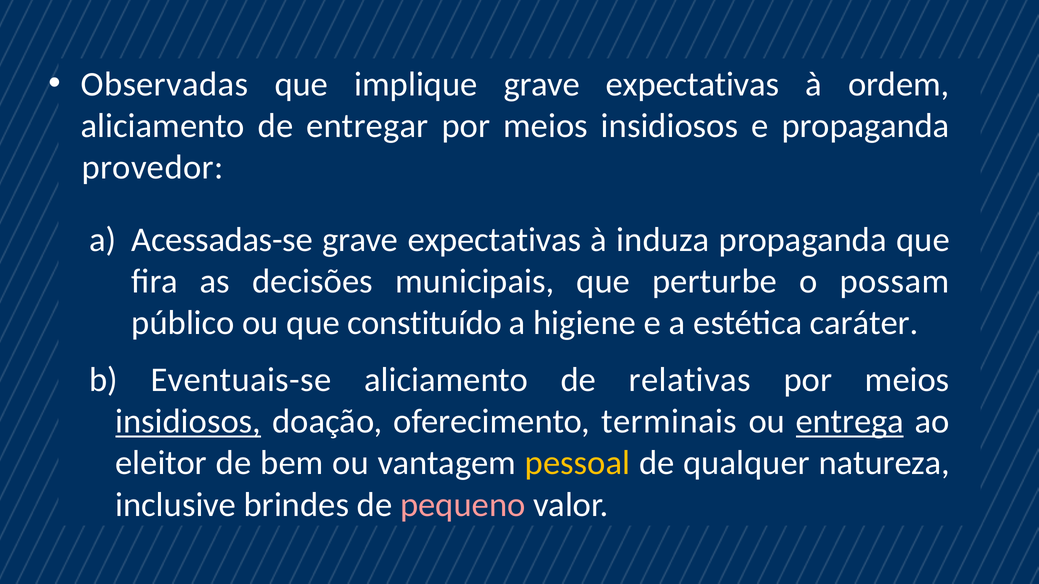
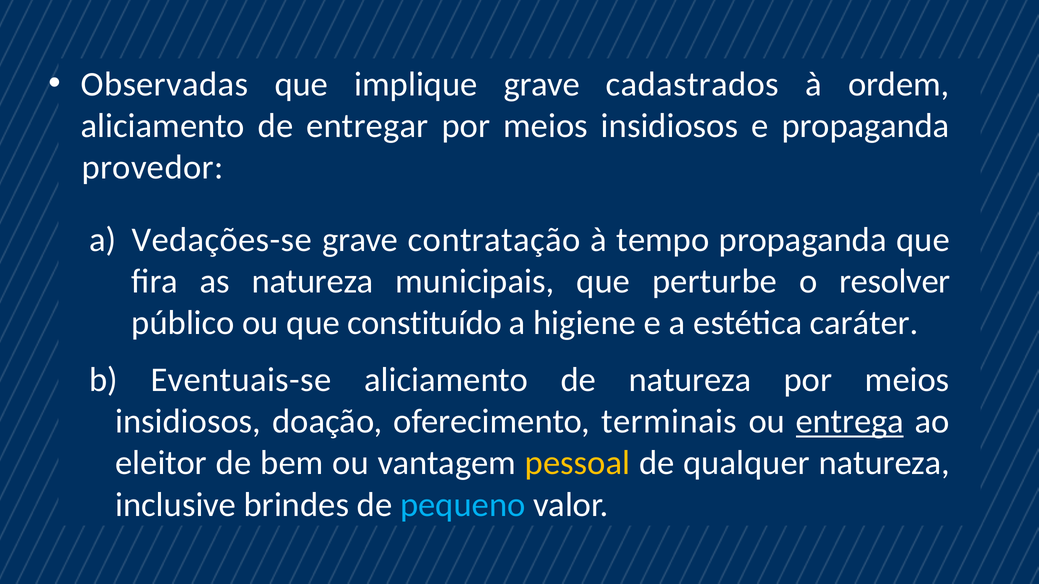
implique grave expectativas: expectativas -> cadastrados (692, 84)
Acessadas-se: Acessadas-se -> Vedações-se (222, 240)
expectativas: expectativas -> contratação (494, 240)
induza: induza -> tempo (663, 240)
as decisões: decisões -> natureza (313, 282)
possam: possam -> resolver (895, 282)
de relativas: relativas -> natureza (690, 380)
insidiosos underline: present -> none (188, 422)
pequeno colour: pink -> light blue (463, 505)
